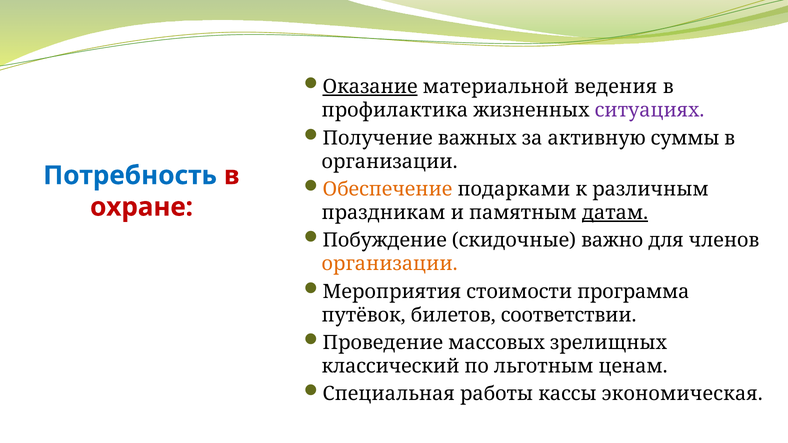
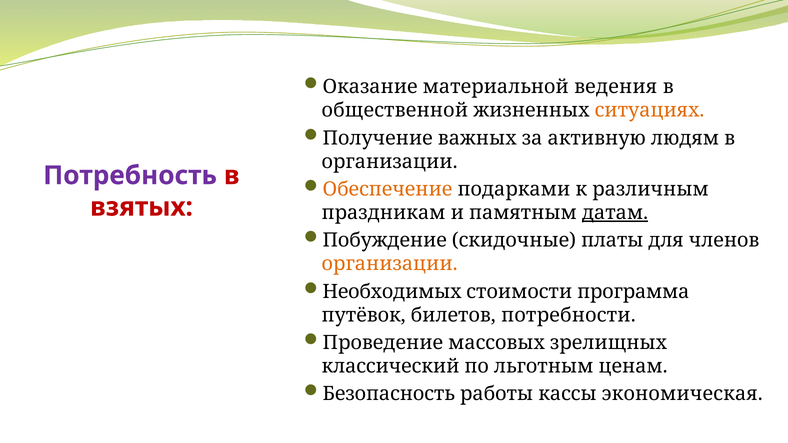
Оказание underline: present -> none (370, 87)
профилактика: профилактика -> общественной (395, 111)
ситуациях colour: purple -> orange (650, 111)
суммы: суммы -> людям (685, 138)
Потребность colour: blue -> purple (130, 176)
охране: охране -> взятых (141, 207)
важно: важно -> платы (612, 241)
Мероприятия: Мероприятия -> Необходимых (392, 292)
соответствии: соответствии -> потребности (568, 315)
Специальная: Специальная -> Безопасность (389, 394)
